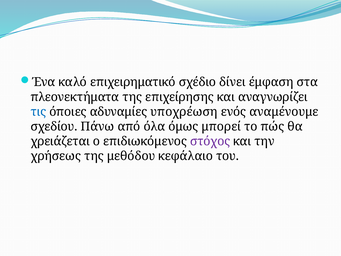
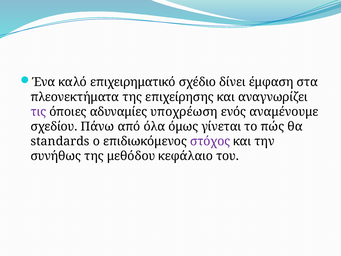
τις colour: blue -> purple (38, 112)
μπορεί: μπορεί -> γίνεται (221, 126)
χρειάζεται: χρειάζεται -> standards (60, 141)
χρήσεως: χρήσεως -> συνήθως (56, 156)
